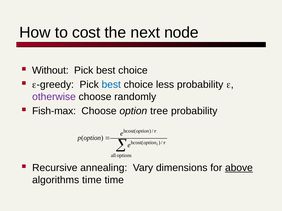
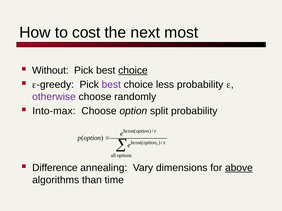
node: node -> most (181, 33)
choice underline: none -> present (133, 70)
best colour: blue -> purple (111, 85)
Fish-max: Fish-max -> Into-max (54, 111)
tree: tree -> split (159, 111)
Recursive: Recursive -> Difference (55, 168)
algorithms time: time -> than (92, 180)
